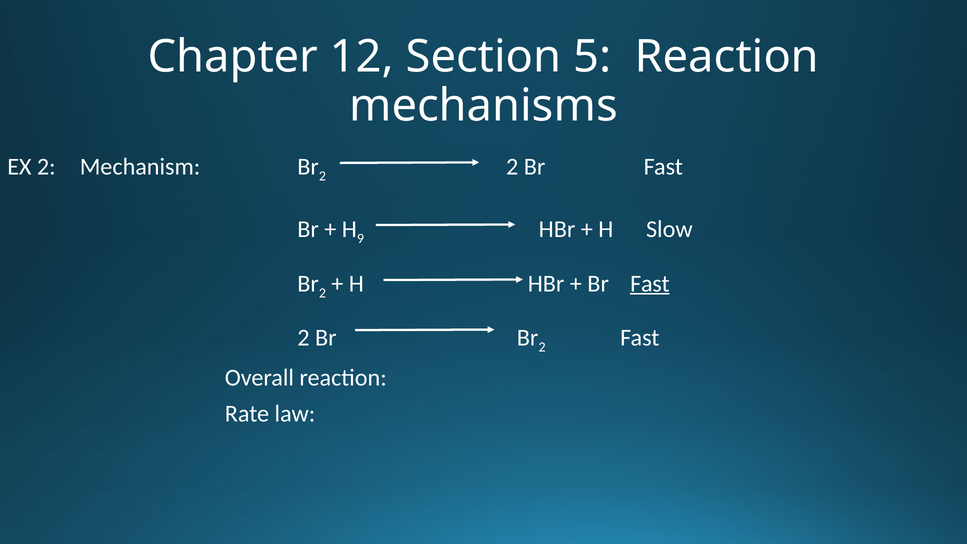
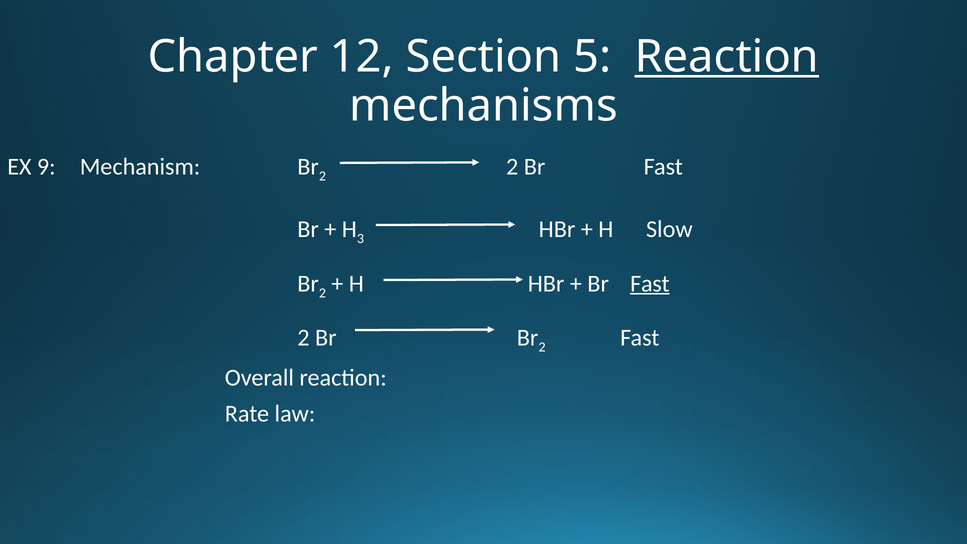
Reaction underline: none -> present (727, 57)
EX 2: 2 -> 9 (46, 167)
9: 9 -> 3 (360, 239)
